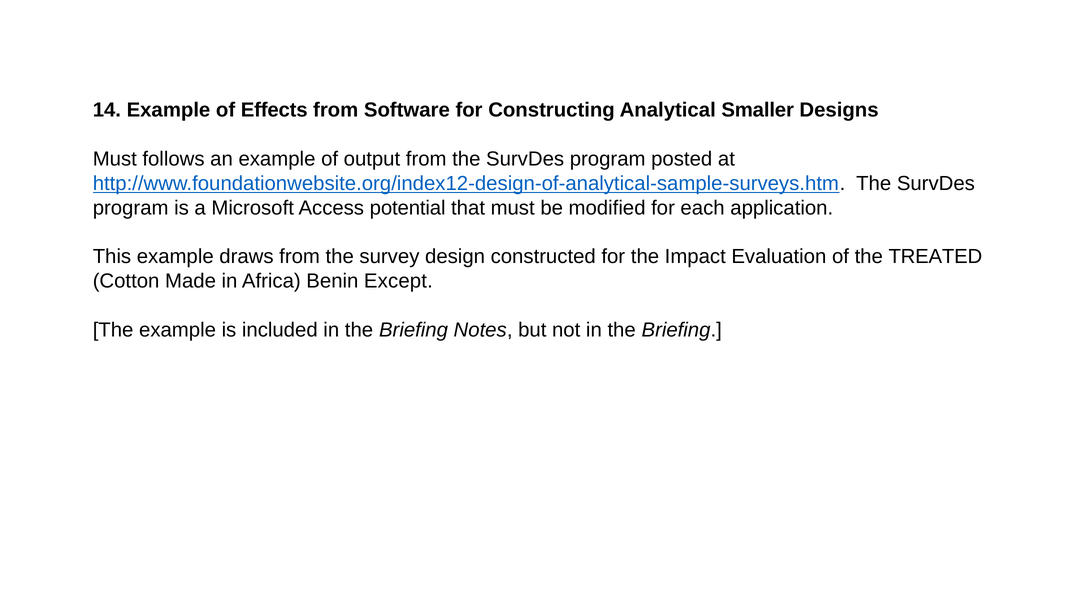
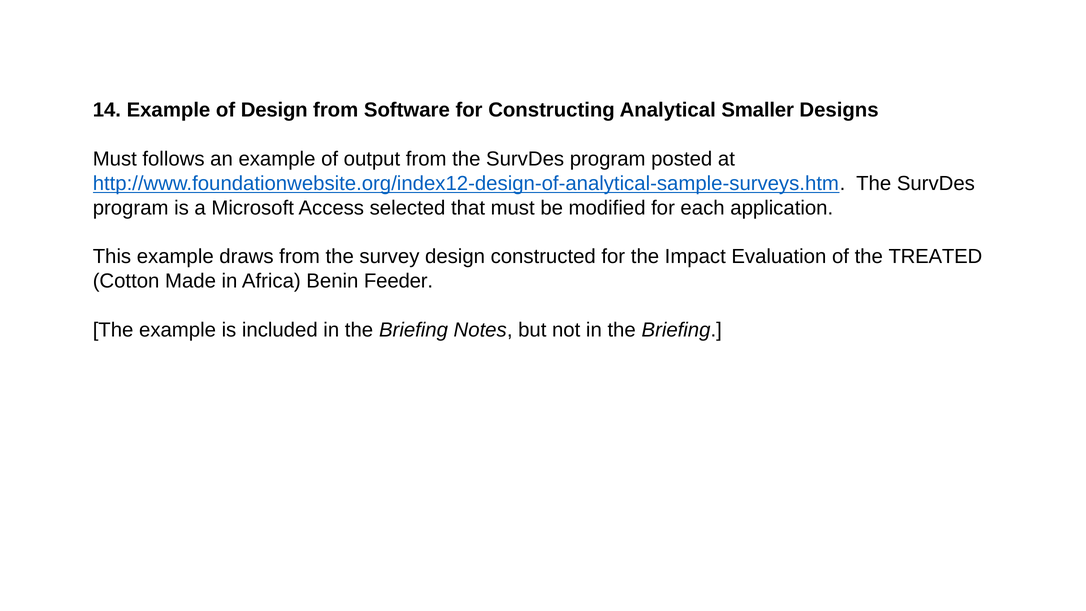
of Effects: Effects -> Design (274, 110)
potential: potential -> selected (408, 208)
Except: Except -> Feeder (399, 281)
